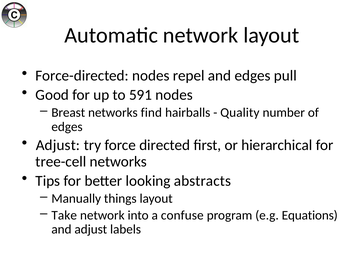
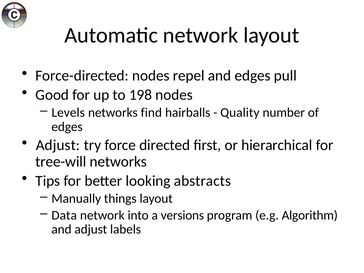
591: 591 -> 198 (141, 95)
Breast: Breast -> Levels (68, 113)
tree-cell: tree-cell -> tree-will (61, 162)
Take: Take -> Data (64, 215)
confuse: confuse -> versions (182, 215)
Equations: Equations -> Algorithm (310, 215)
